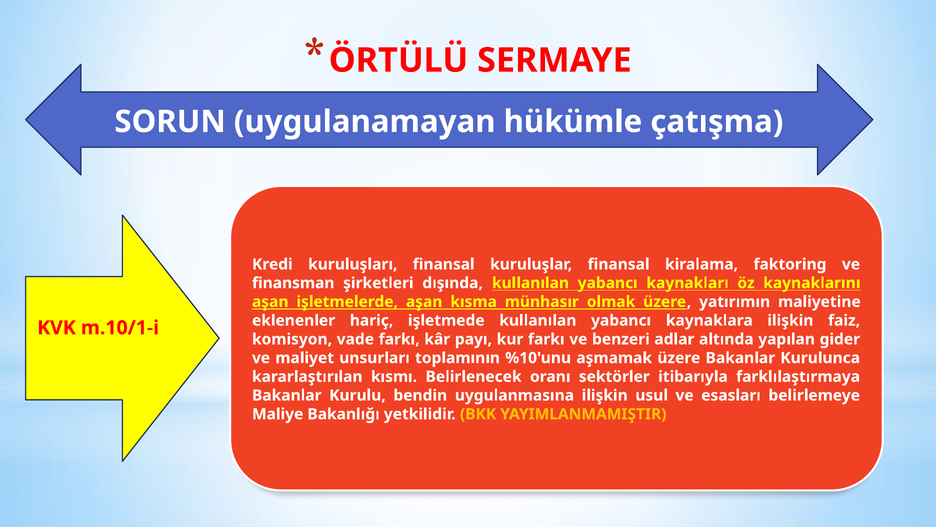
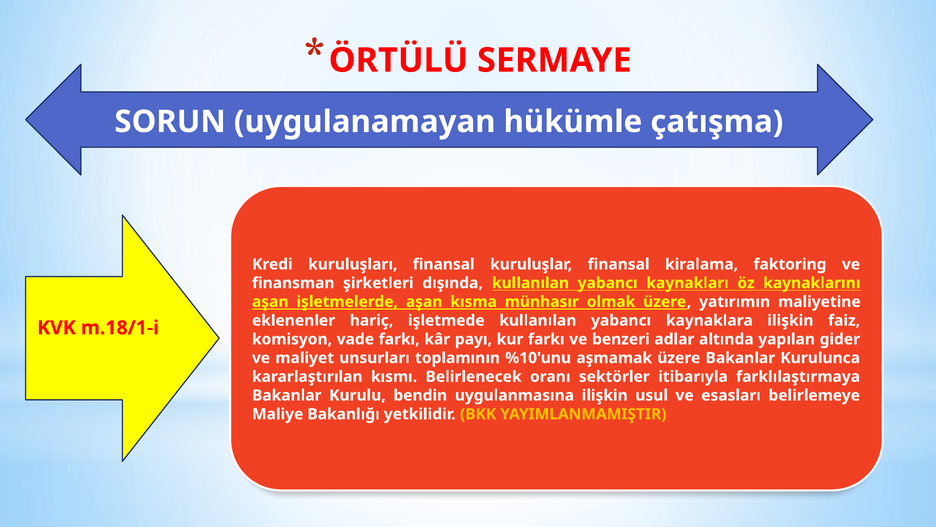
m.10/1-i: m.10/1-i -> m.18/1-i (120, 328)
